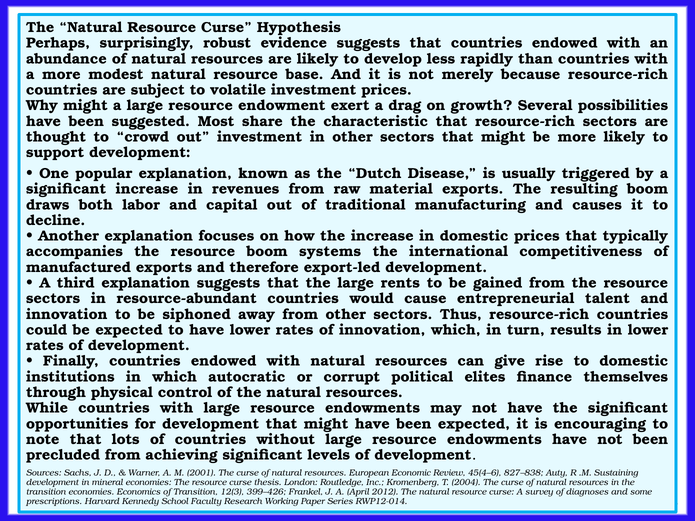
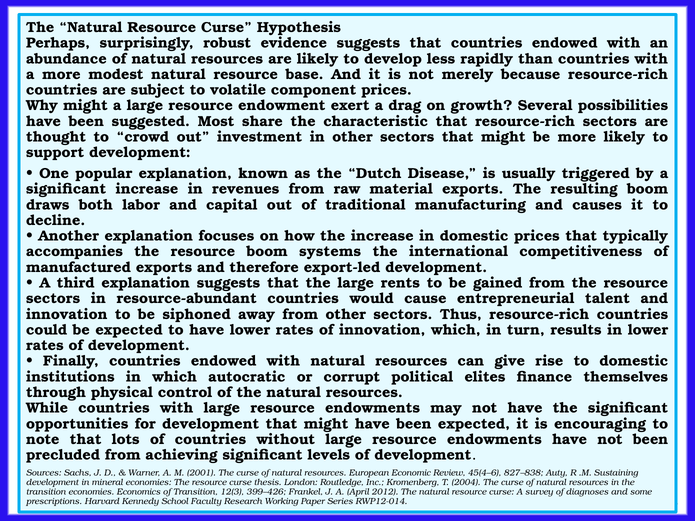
volatile investment: investment -> component (314, 90)
